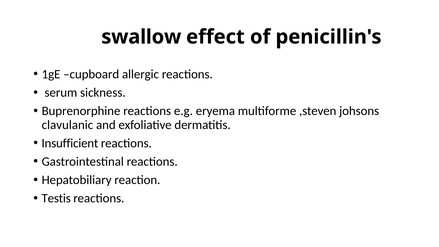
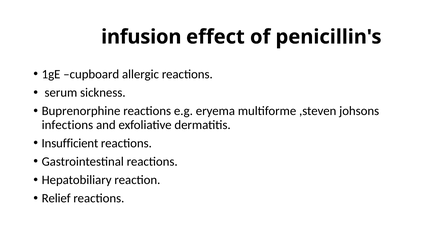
swallow: swallow -> infusion (141, 37)
clavulanic: clavulanic -> infections (67, 125)
Testis: Testis -> Relief (56, 198)
